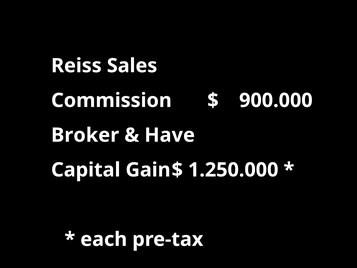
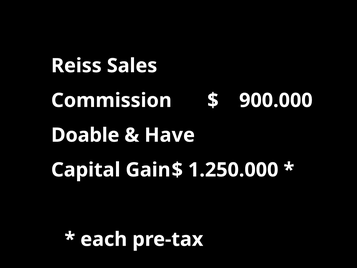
Broker: Broker -> Doable (85, 135)
